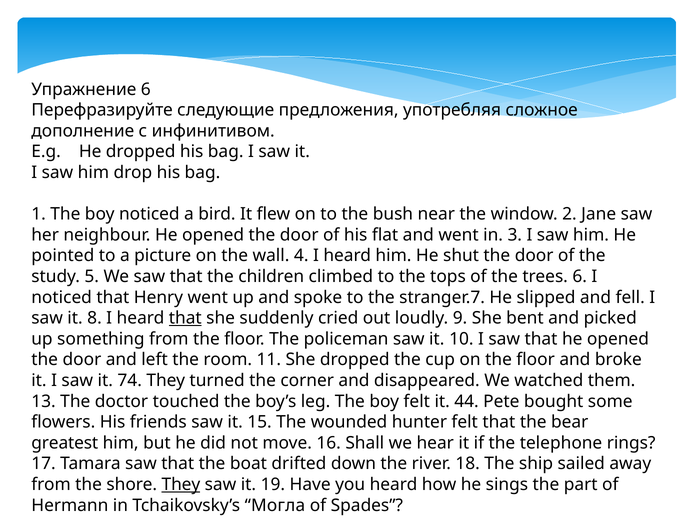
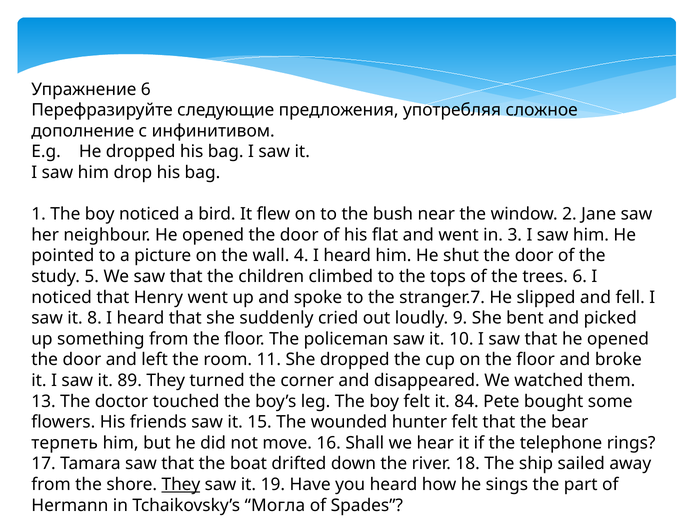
that underline: present -> none (185, 318)
74: 74 -> 89 (130, 380)
44: 44 -> 84 (467, 401)
greatest: greatest -> терпеть (65, 443)
